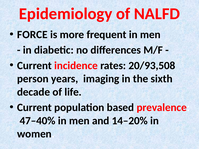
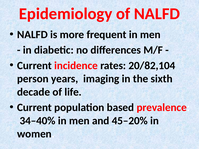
FORCE: FORCE -> NALFD (32, 35)
20/93,508: 20/93,508 -> 20/82,104 (152, 66)
47–40%: 47–40% -> 34–40% (38, 121)
14–20%: 14–20% -> 45–20% (130, 121)
